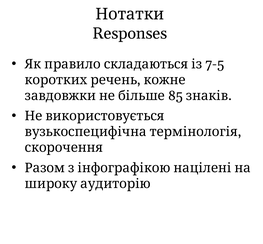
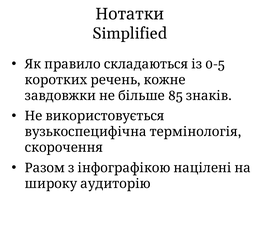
Responses: Responses -> Simplified (130, 33)
7-5: 7-5 -> 0-5 (215, 64)
